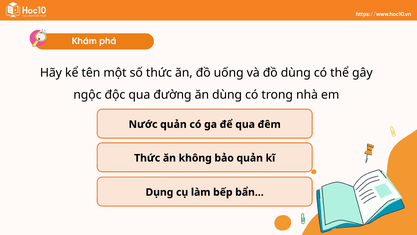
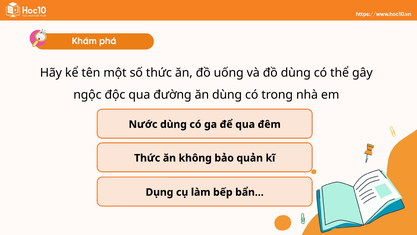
Nước quản: quản -> dùng (173, 124)
